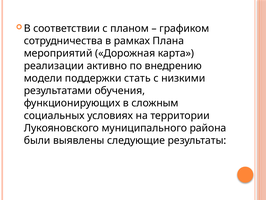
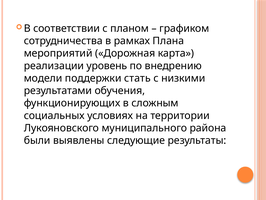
активно: активно -> уровень (107, 66)
